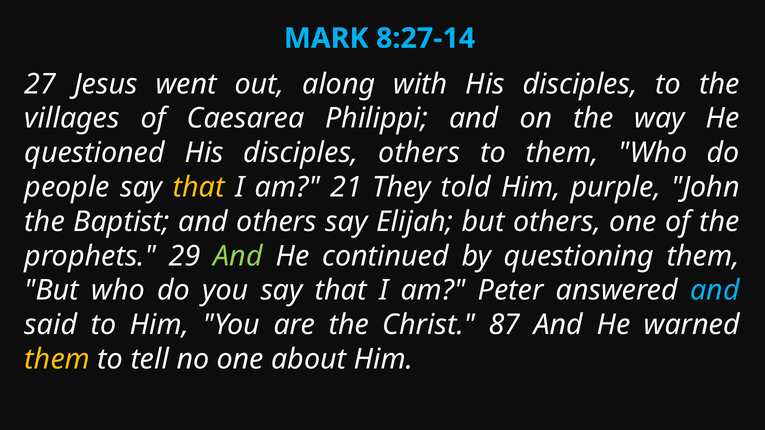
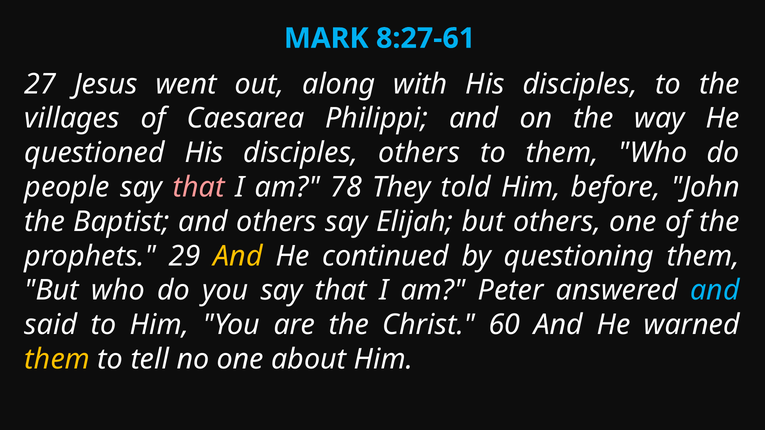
8:27-14: 8:27-14 -> 8:27-61 (426, 38)
that colour: yellow -> pink (199, 187)
21: 21 -> 78 (346, 187)
purple: purple -> before (616, 187)
And colour: light green -> yellow (238, 256)
87: 87 -> 60 (504, 325)
